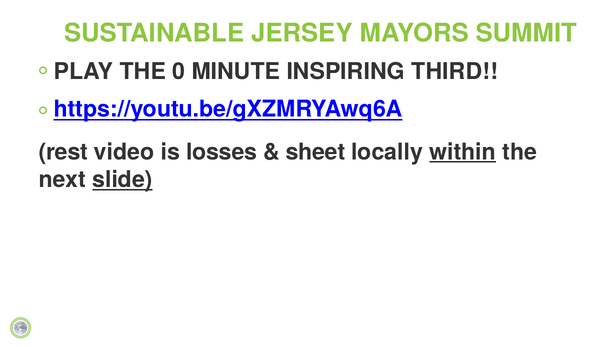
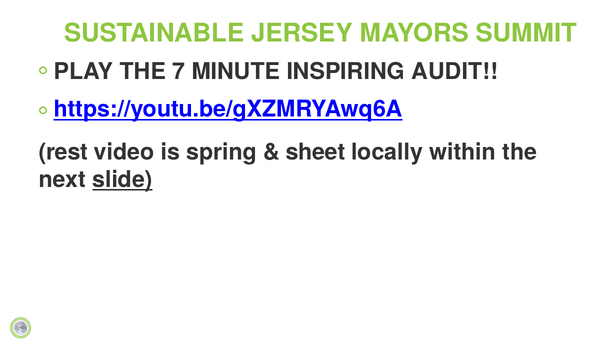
0: 0 -> 7 (179, 72)
THIRD: THIRD -> AUDIT (455, 72)
losses: losses -> spring (222, 152)
within underline: present -> none (463, 152)
